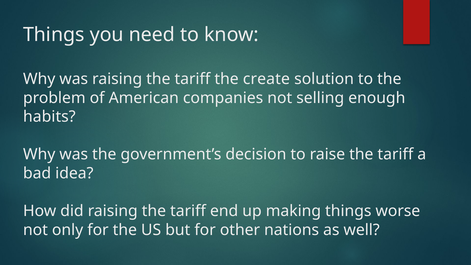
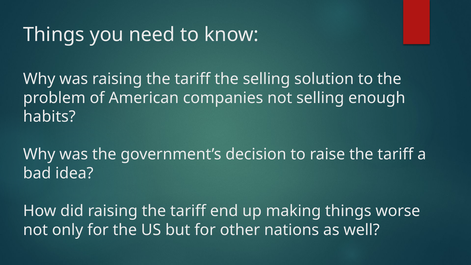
the create: create -> selling (266, 79)
